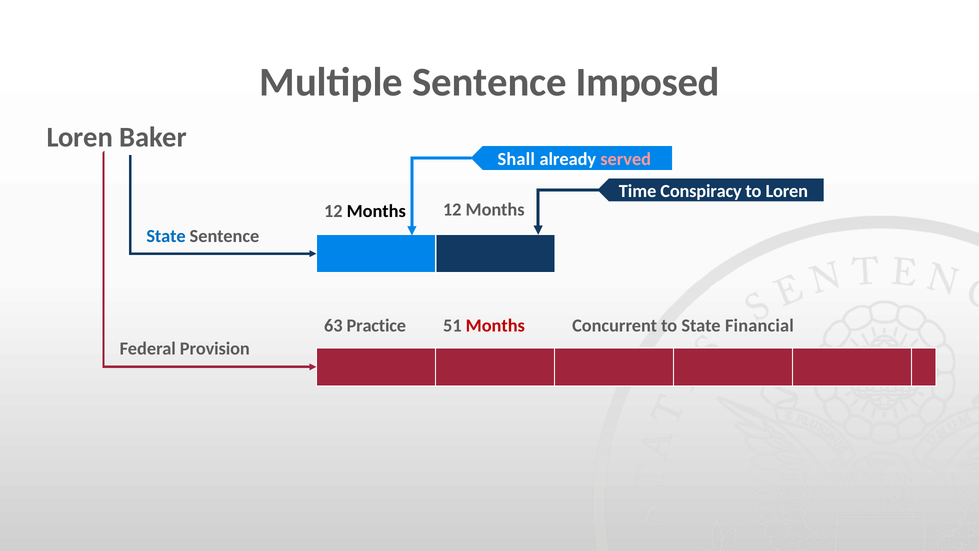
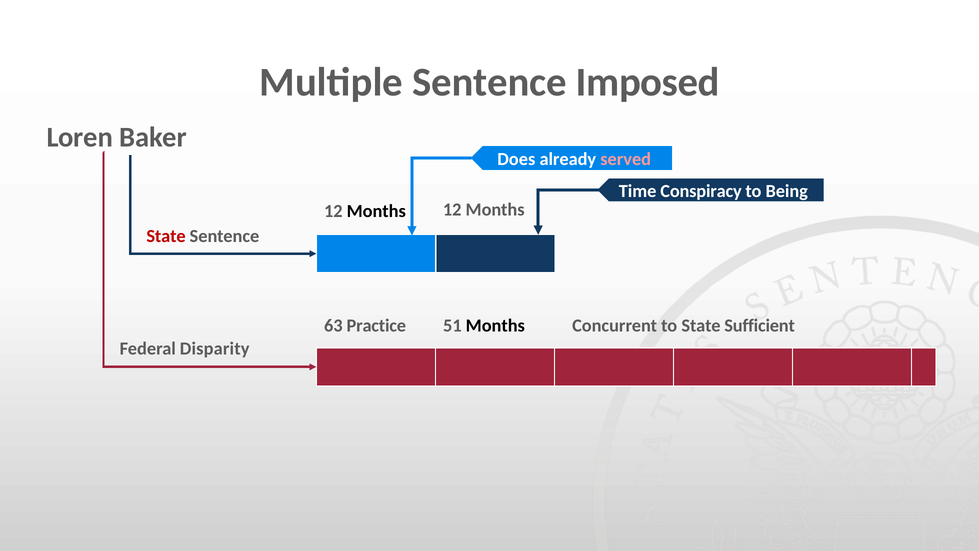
Shall: Shall -> Does (516, 159)
to Loren: Loren -> Being (787, 191)
State colour: blue -> red (166, 236)
Financial: Financial -> Sufficient (760, 325)
Months colour: red -> black (495, 326)
Provision: Provision -> Disparity (215, 349)
